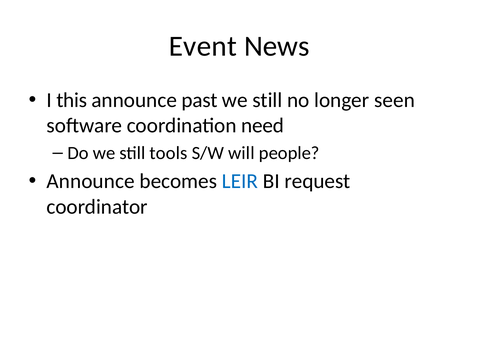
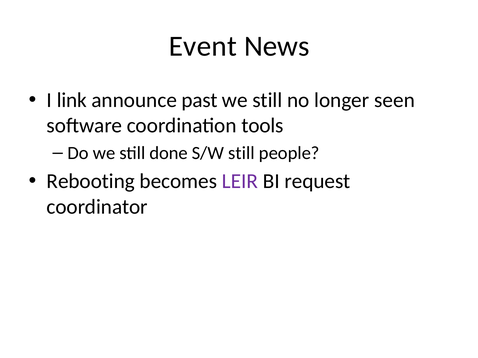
this: this -> link (72, 100)
need: need -> tools (263, 126)
tools: tools -> done (169, 153)
S/W will: will -> still (241, 153)
Announce: Announce -> Rebooting (91, 182)
LEIR colour: blue -> purple (240, 182)
